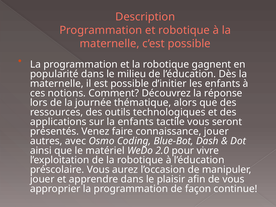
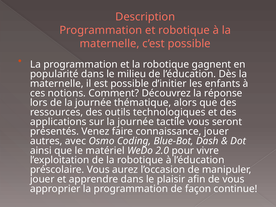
sur la enfants: enfants -> journée (136, 122)
